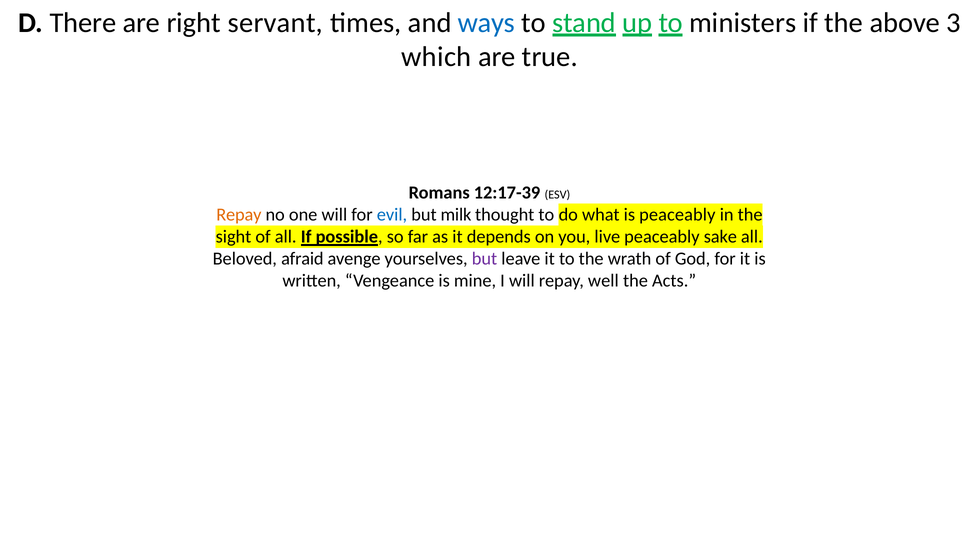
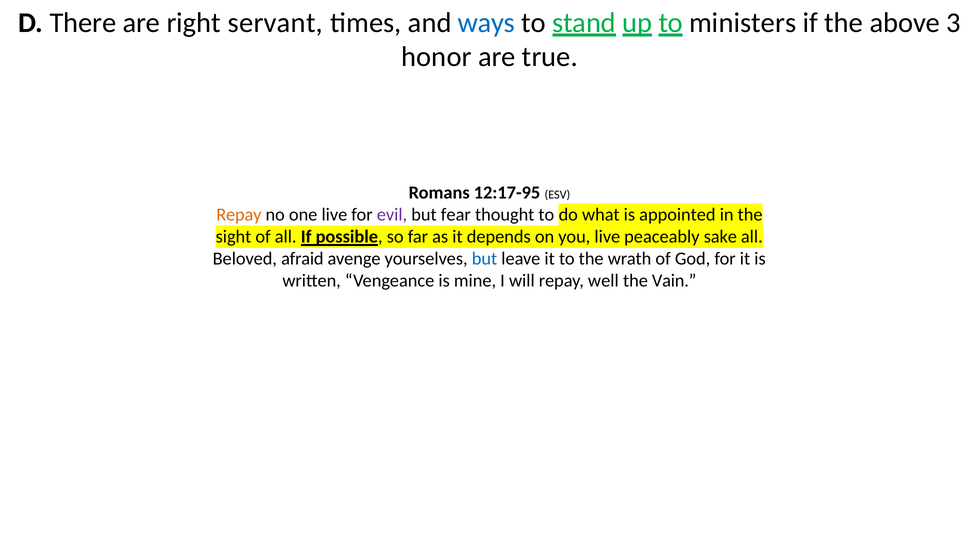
which: which -> honor (436, 57)
12:17-39: 12:17-39 -> 12:17-95 (507, 193)
one will: will -> live (334, 215)
evil colour: blue -> purple (392, 215)
milk: milk -> fear (456, 215)
is peaceably: peaceably -> appointed (677, 215)
but colour: purple -> blue (484, 259)
Acts: Acts -> Vain (674, 281)
